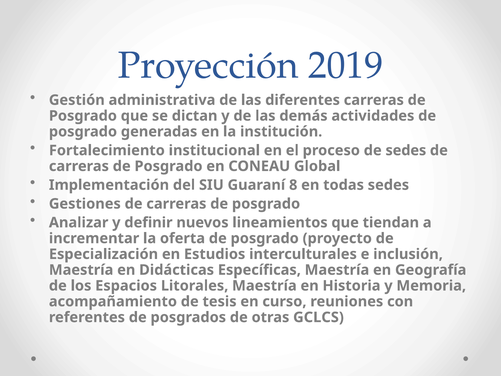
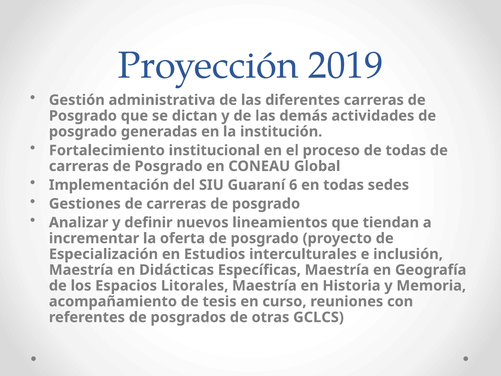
de sedes: sedes -> todas (406, 150)
8: 8 -> 6 (293, 185)
